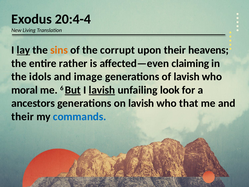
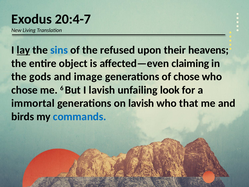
20:4-4: 20:4-4 -> 20:4-7 (73, 19)
sins colour: orange -> blue (59, 50)
corrupt: corrupt -> refused (118, 50)
rather: rather -> object (73, 63)
idols: idols -> gods (40, 77)
of lavish: lavish -> chose (187, 77)
moral: moral -> chose (24, 90)
But underline: present -> none (73, 90)
lavish underline: present -> none (102, 90)
ancestors: ancestors -> immortal (33, 103)
their: their -> birds (23, 116)
